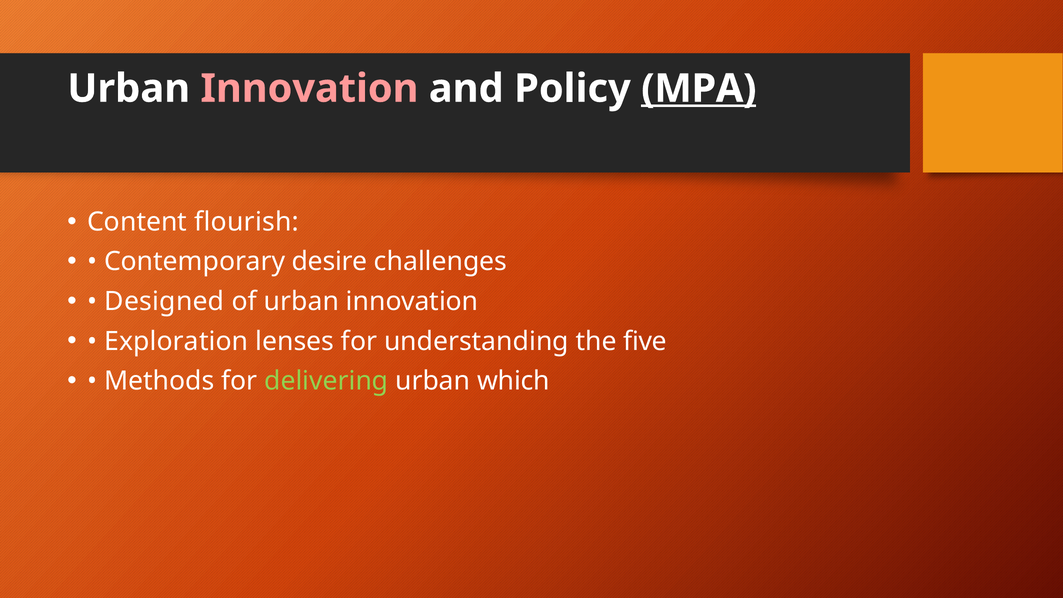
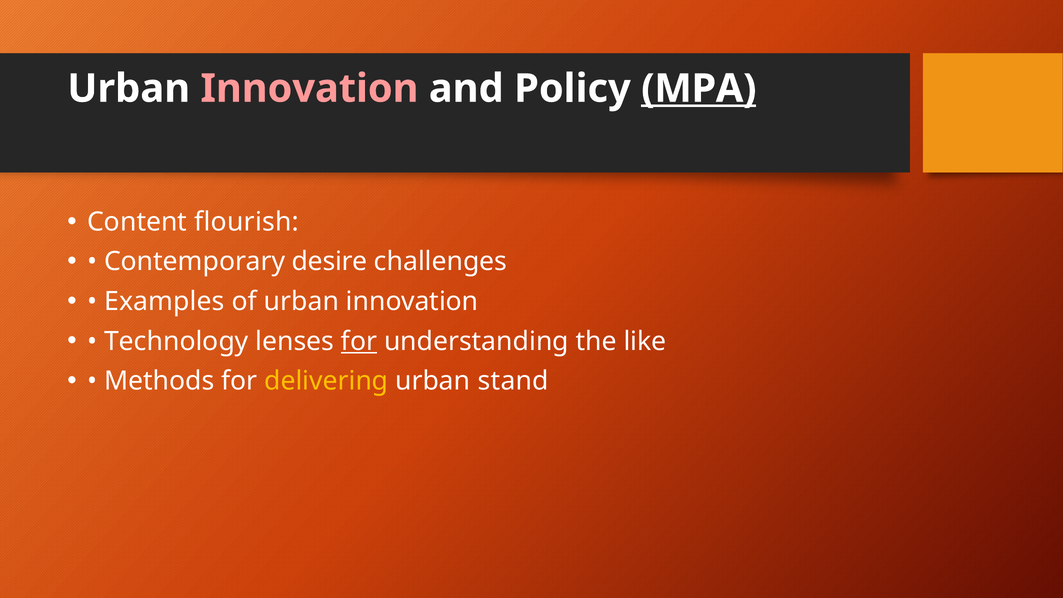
Designed: Designed -> Examples (164, 301)
Exploration: Exploration -> Technology (176, 341)
for underline: none -> present (359, 341)
five: five -> like (645, 341)
delivering colour: light green -> yellow (326, 381)
which: which -> stand (513, 381)
